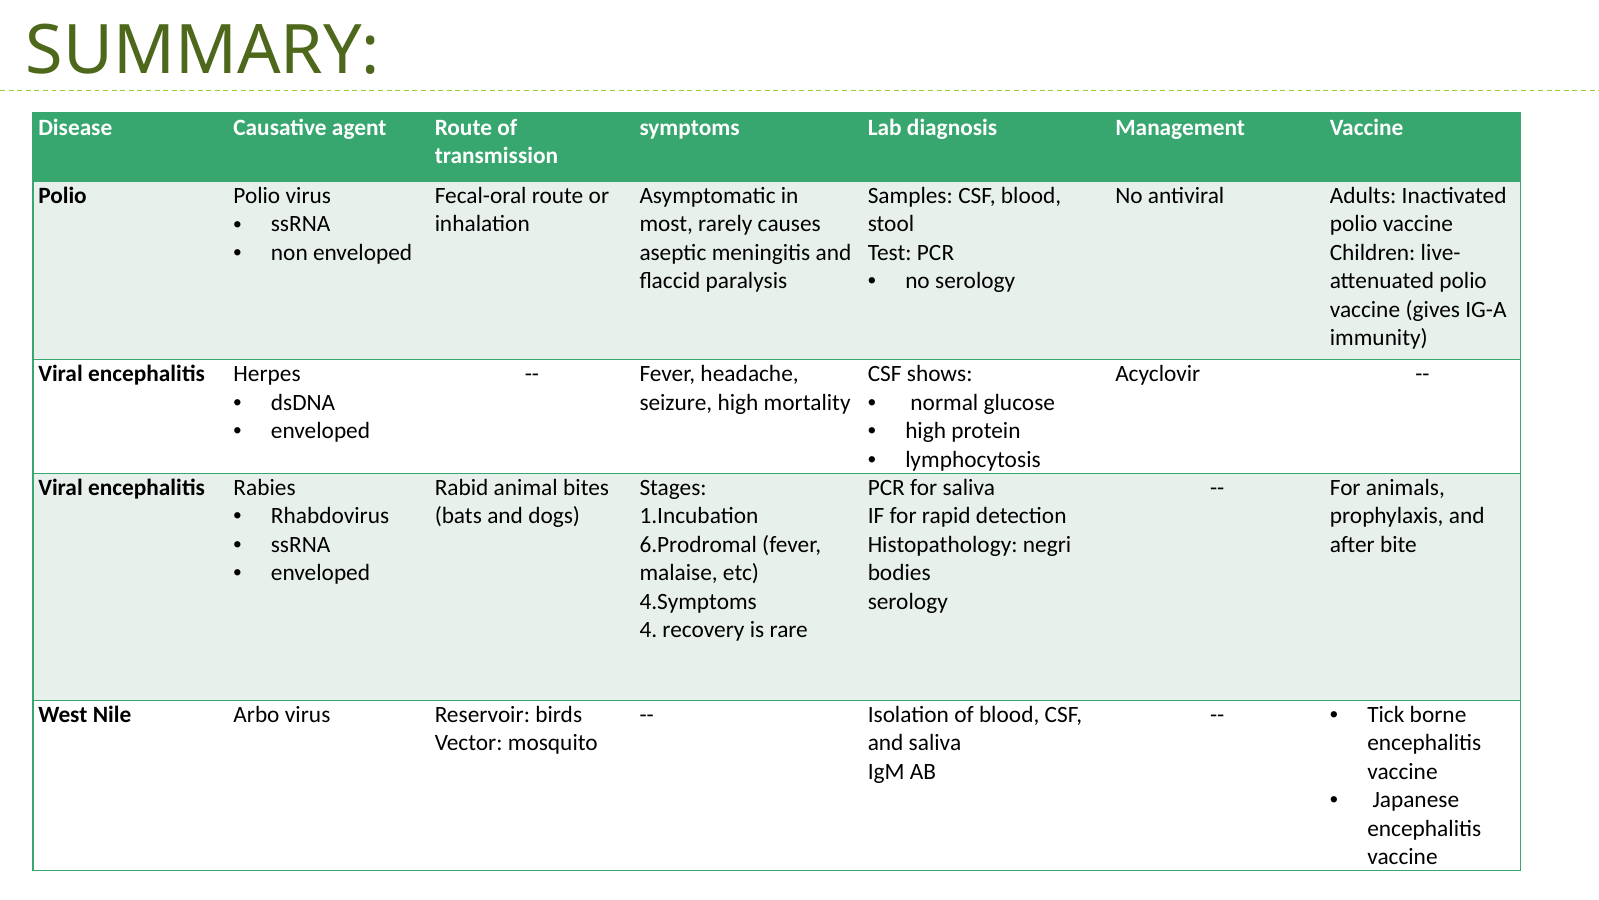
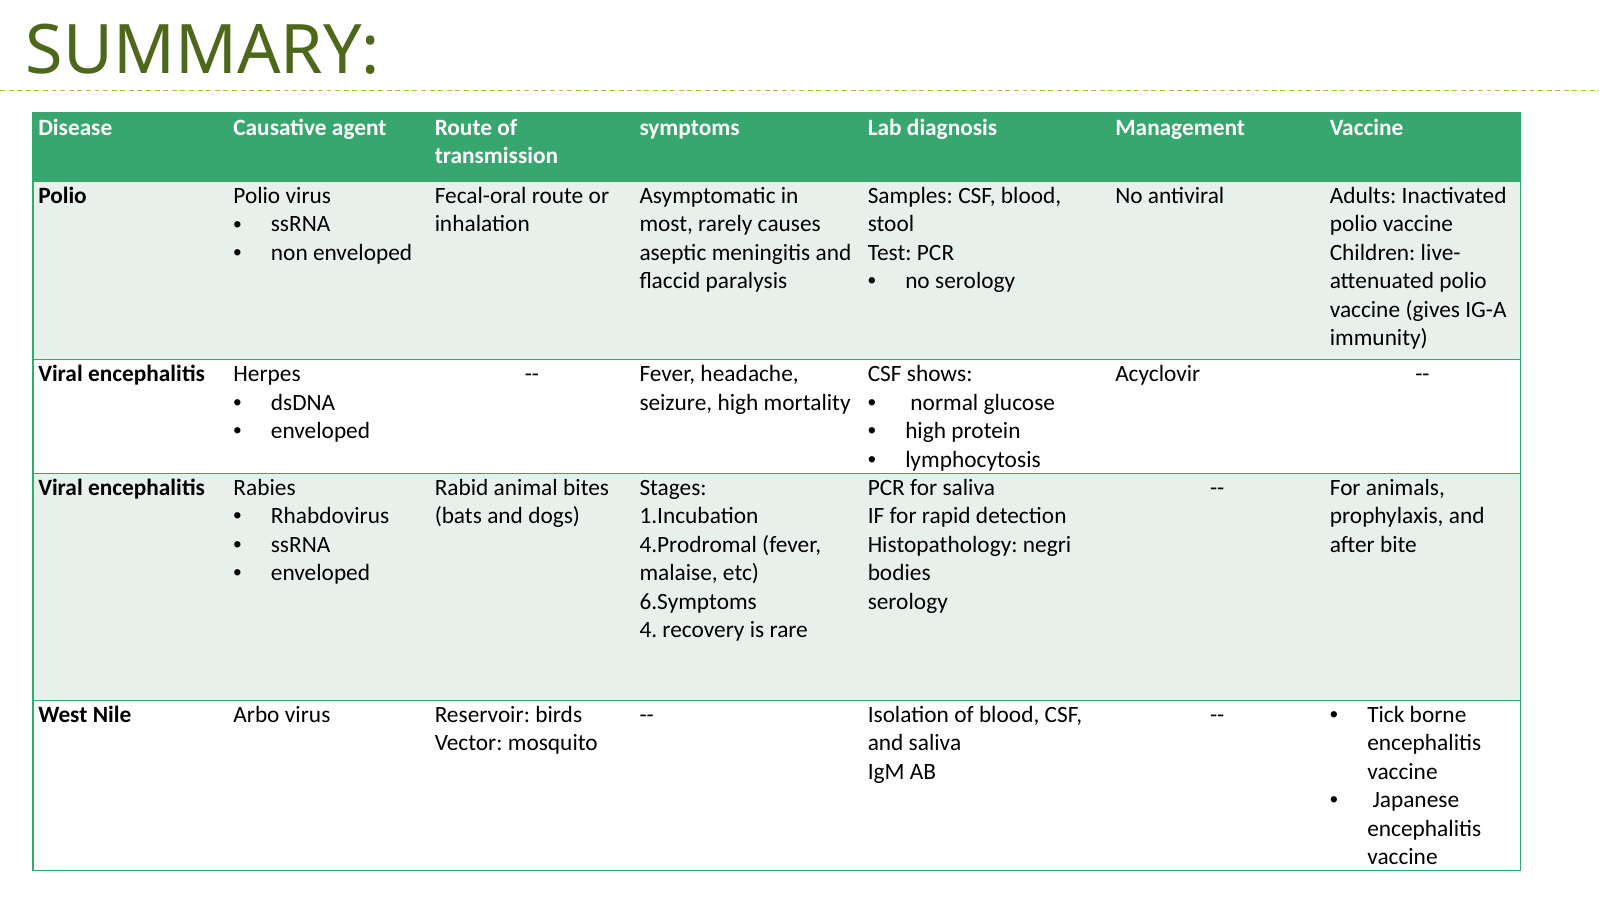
6.Prodromal: 6.Prodromal -> 4.Prodromal (698, 544)
4.Symptoms: 4.Symptoms -> 6.Symptoms (698, 601)
